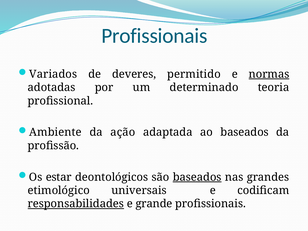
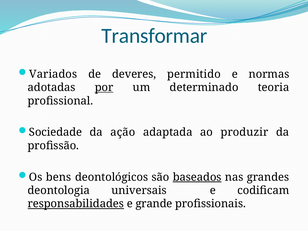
Profissionais: Profissionais -> Transformar (154, 36)
normas underline: present -> none (269, 74)
por underline: none -> present (104, 87)
Ambiente: Ambiente -> Sociedade (56, 132)
ao baseados: baseados -> produzir (244, 132)
estar: estar -> bens (59, 177)
etimológico: etimológico -> deontologia (59, 190)
